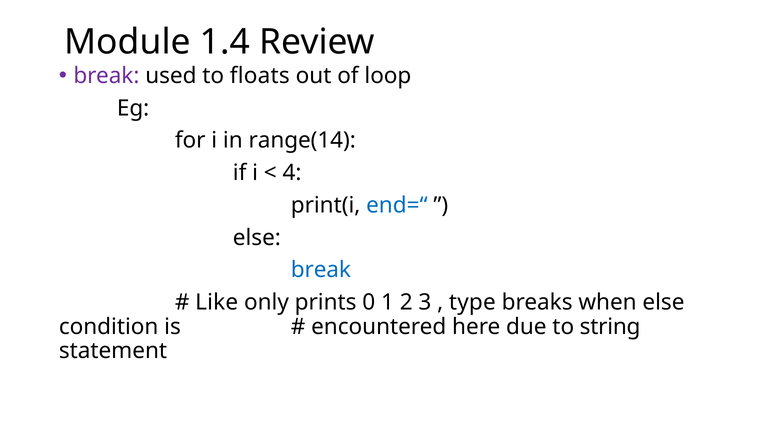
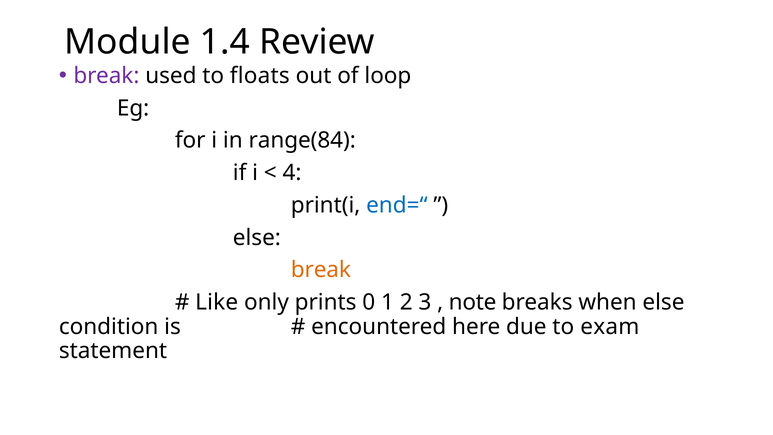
range(14: range(14 -> range(84 (302, 140)
break colour: blue -> orange (321, 270)
type: type -> note (473, 302)
string: string -> exam (610, 327)
